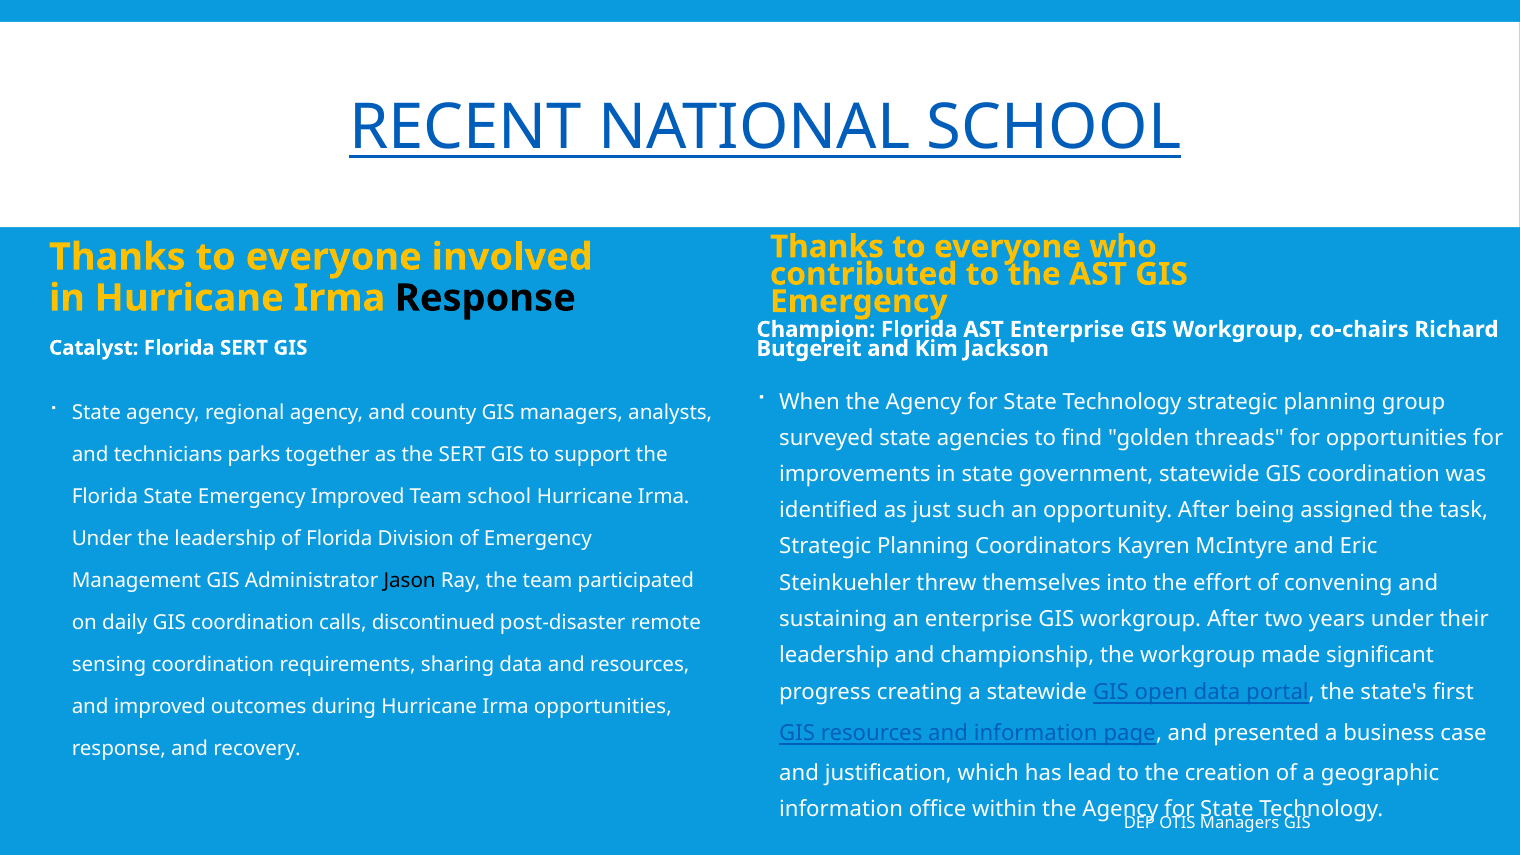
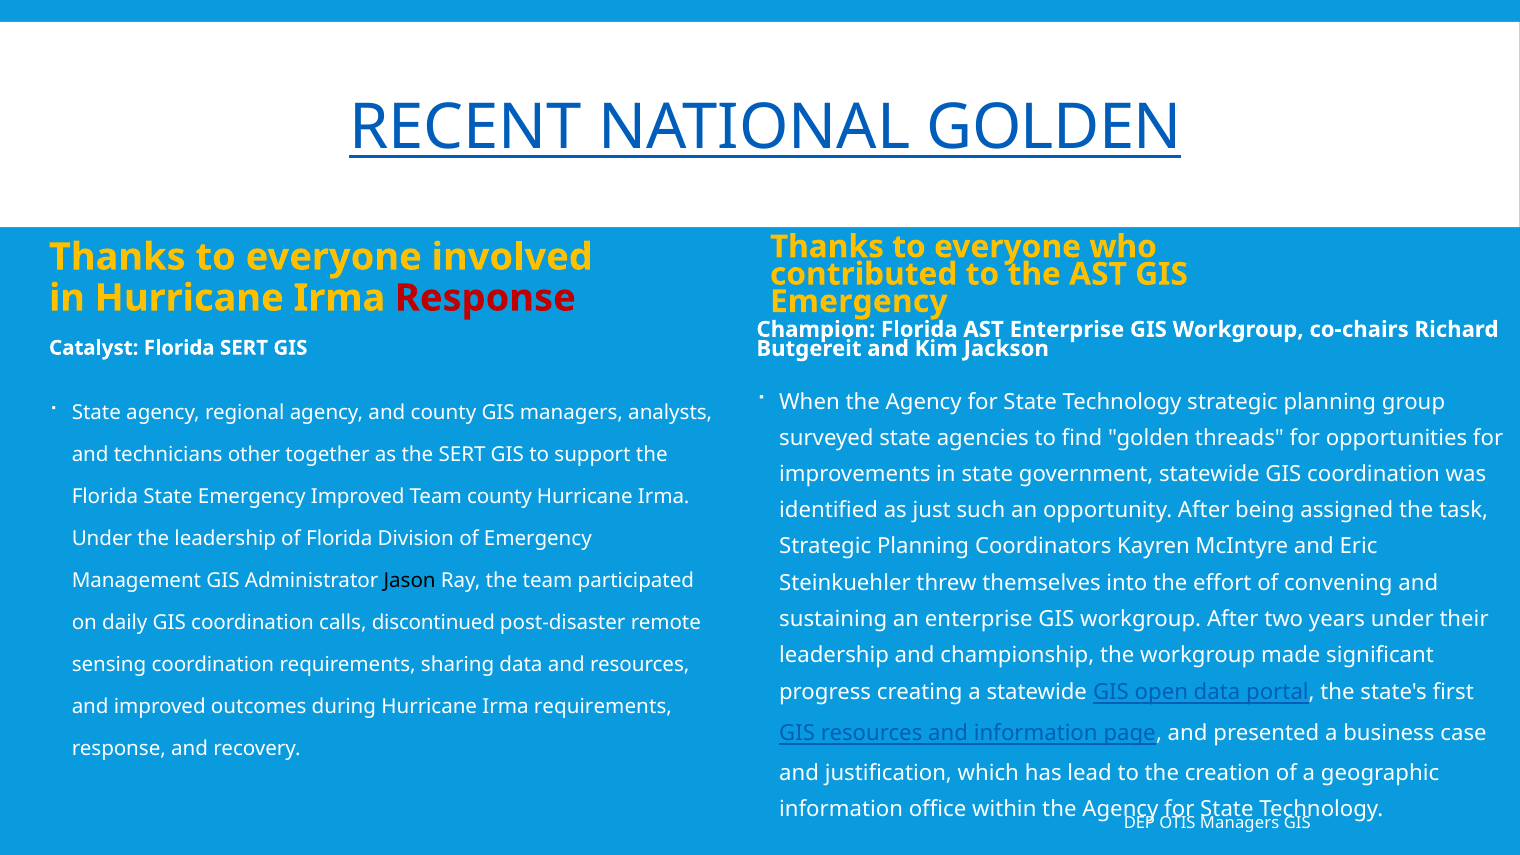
NATIONAL SCHOOL: SCHOOL -> GOLDEN (1054, 128)
Response colour: black -> red (485, 298)
parks: parks -> other (254, 454)
Team school: school -> county (499, 496)
Irma opportunities: opportunities -> requirements (603, 706)
